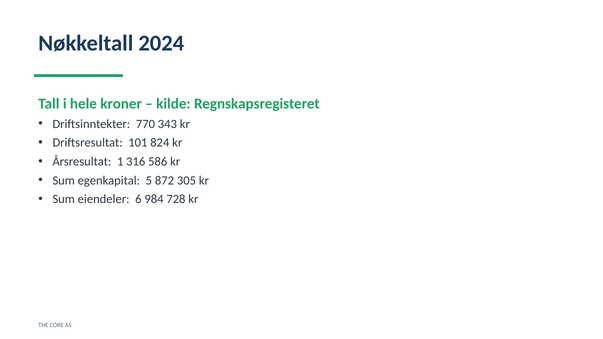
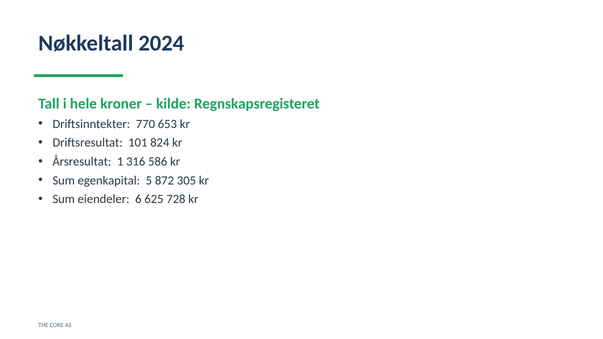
343: 343 -> 653 (167, 124)
984: 984 -> 625 (154, 199)
